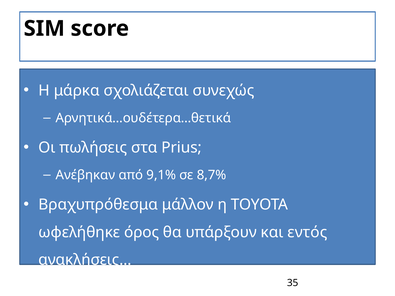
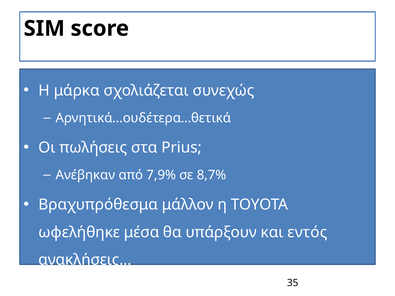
9,1%: 9,1% -> 7,9% (161, 175)
όρος: όρος -> μέσα (142, 232)
